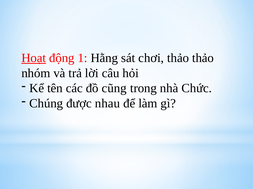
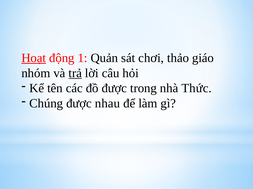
Hằng: Hằng -> Quản (104, 58)
thảo thảo: thảo -> giáo (203, 58)
trả underline: none -> present (75, 73)
đồ cũng: cũng -> được (114, 89)
Chức: Chức -> Thức (197, 89)
